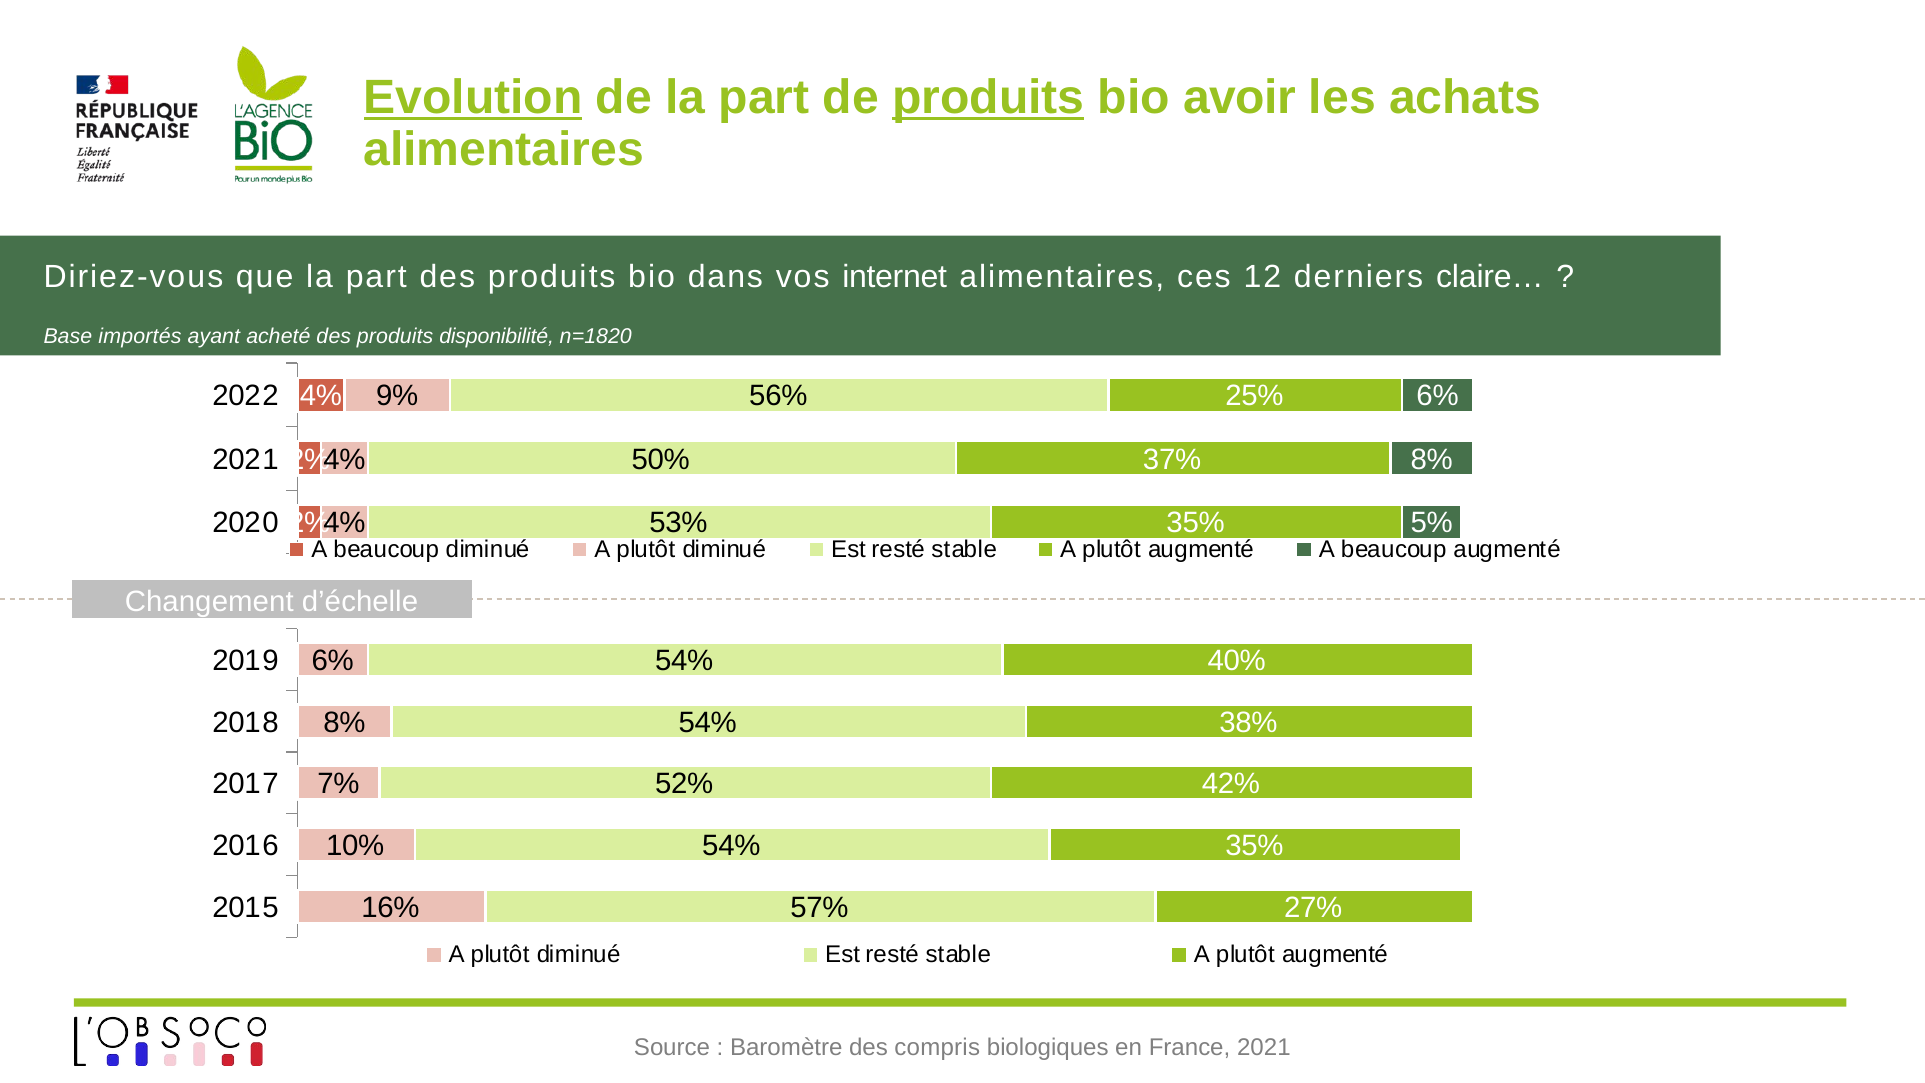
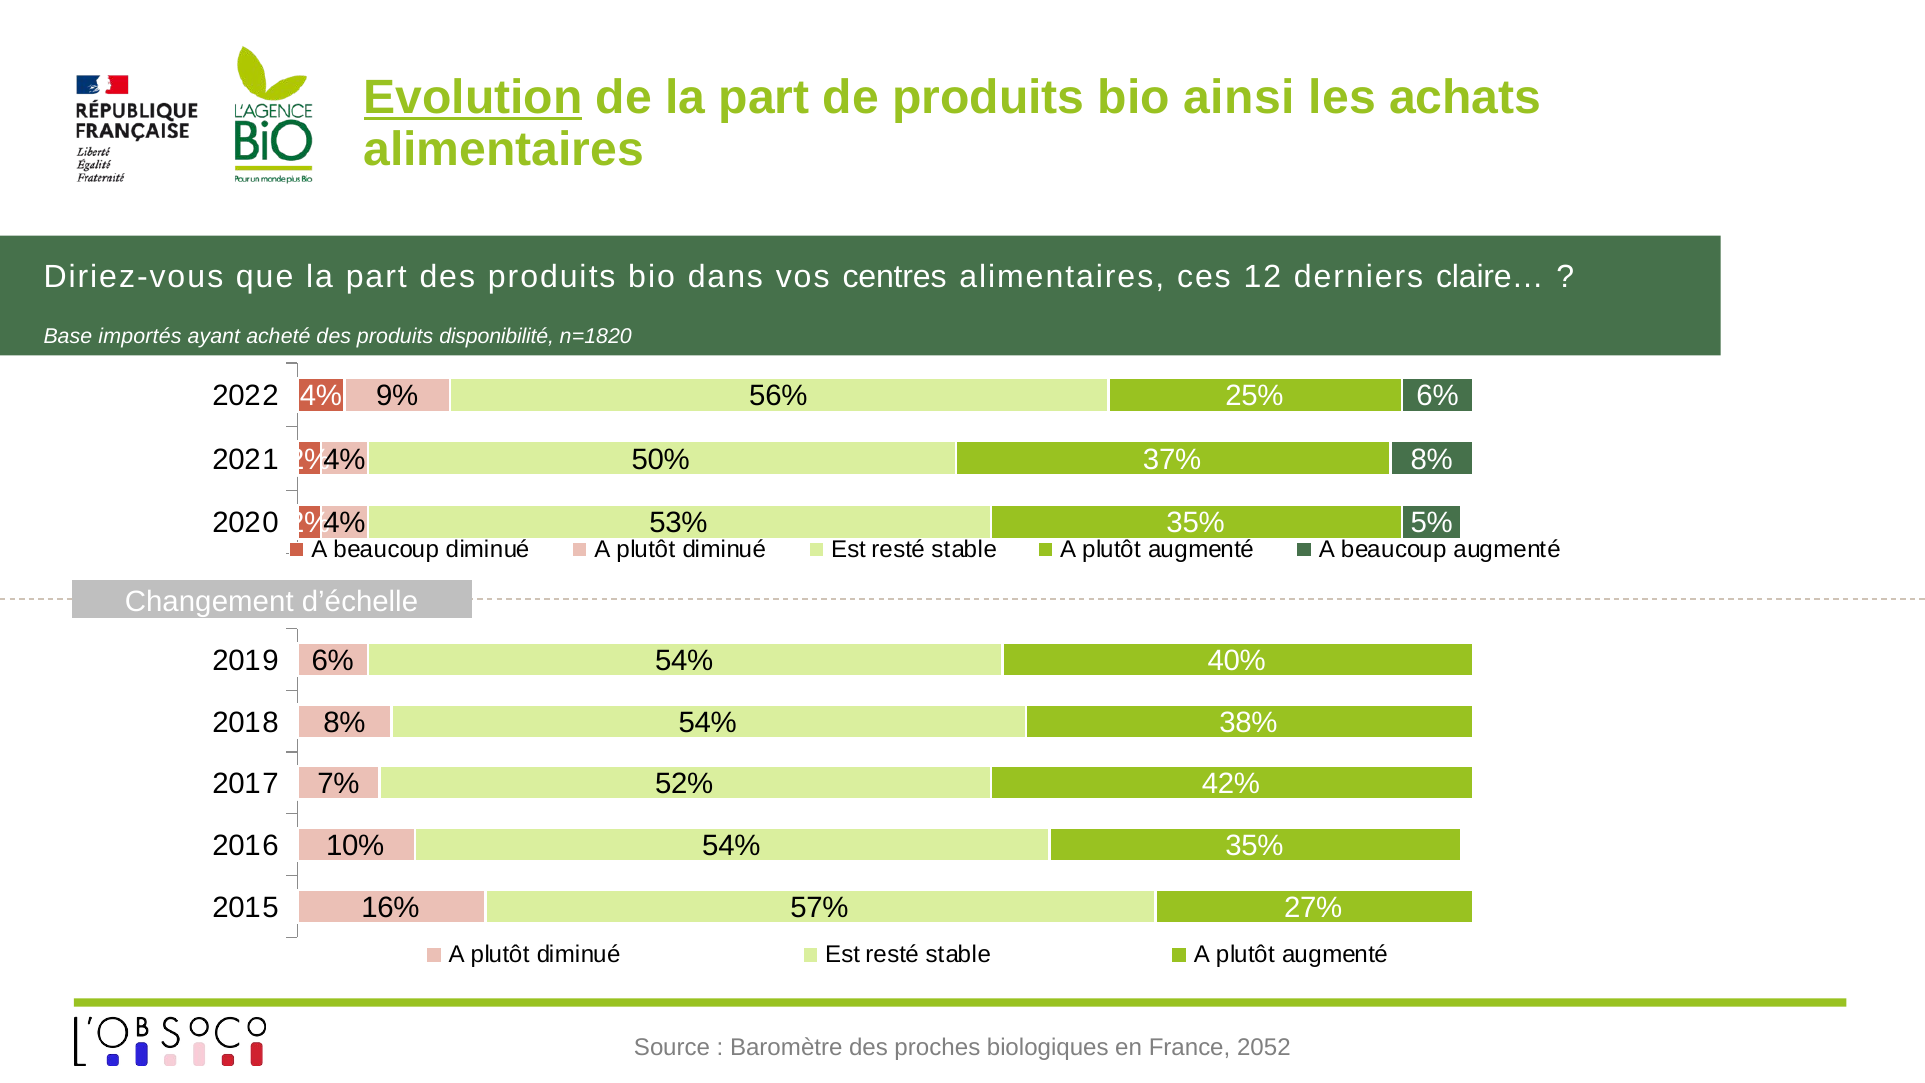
produits underline: present -> none (988, 98)
avoir: avoir -> ainsi (1239, 98)
internet: internet -> centres (895, 277)
compris: compris -> proches (937, 1047)
2021: 2021 -> 2052 (1264, 1047)
